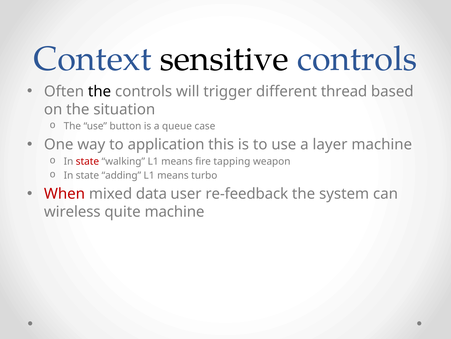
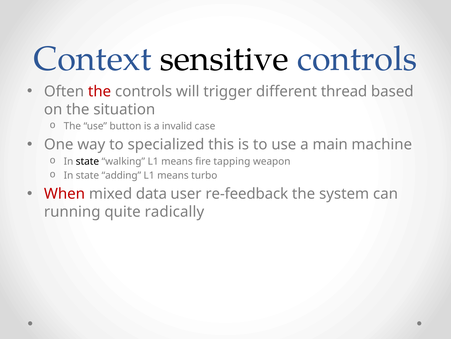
the colour: black -> red (100, 91)
queue: queue -> invalid (177, 126)
application: application -> specialized (166, 144)
layer: layer -> main (330, 144)
state colour: red -> black (87, 161)
wireless: wireless -> running (72, 211)
quite machine: machine -> radically (174, 211)
